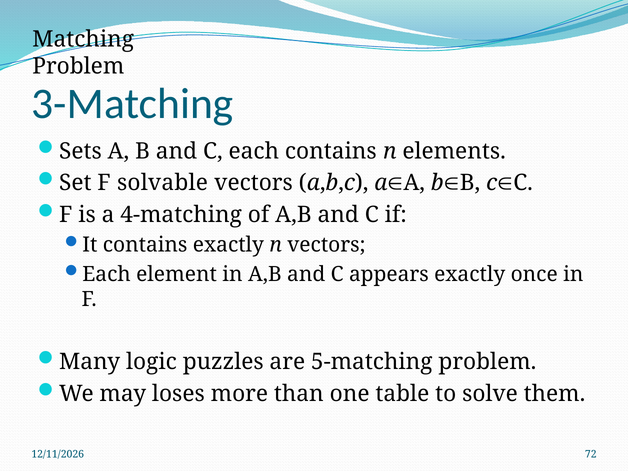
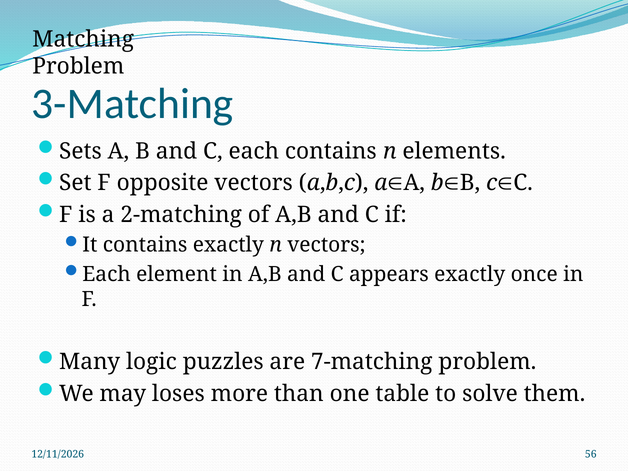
solvable: solvable -> opposite (163, 183)
4-matching: 4-matching -> 2-matching (181, 215)
5-matching: 5-matching -> 7-matching (372, 362)
72: 72 -> 56 (591, 454)
